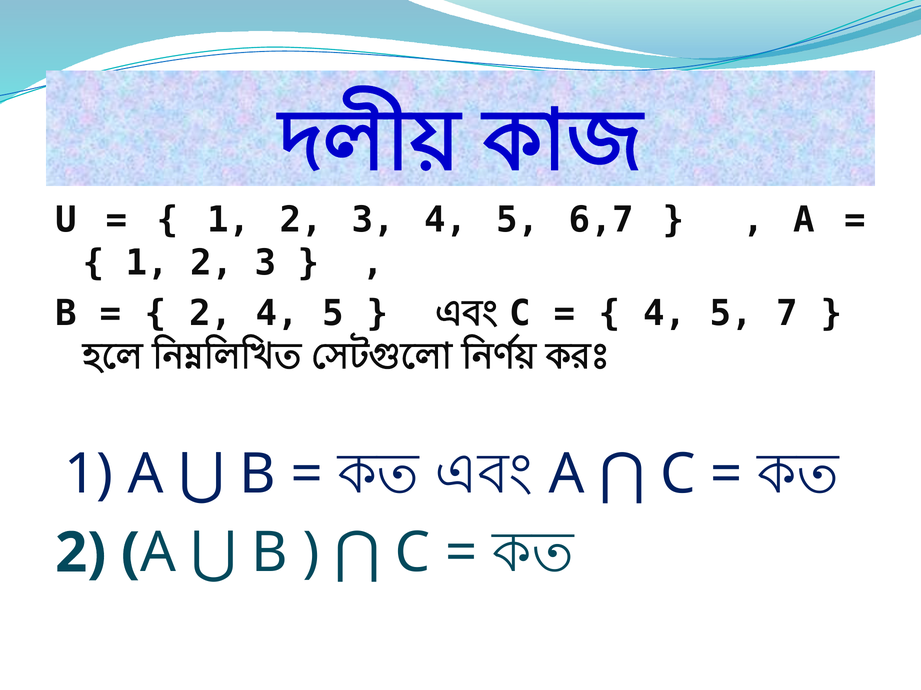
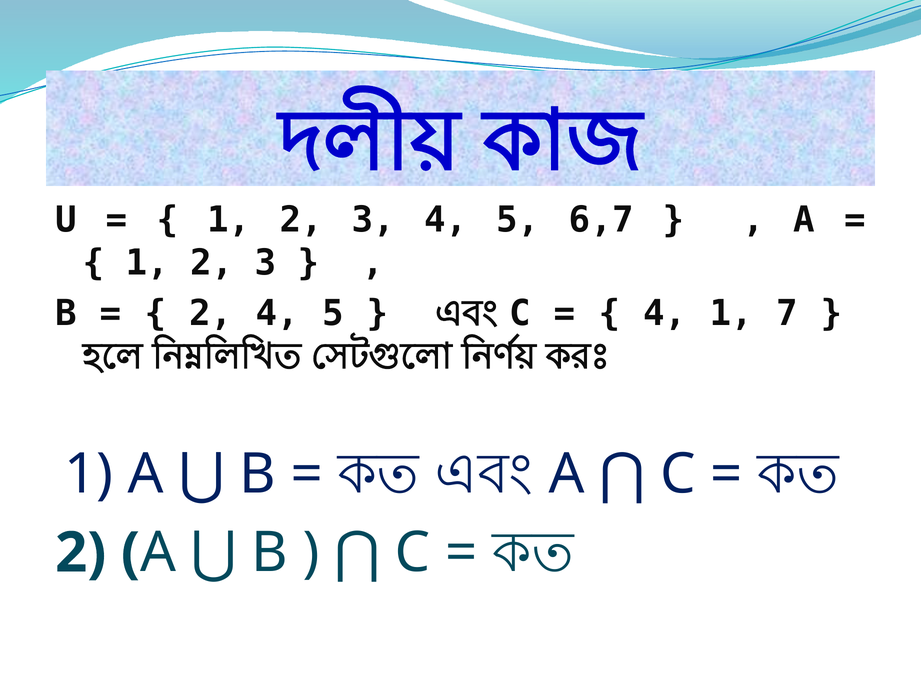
5: 5 -> 1 (731, 314)
